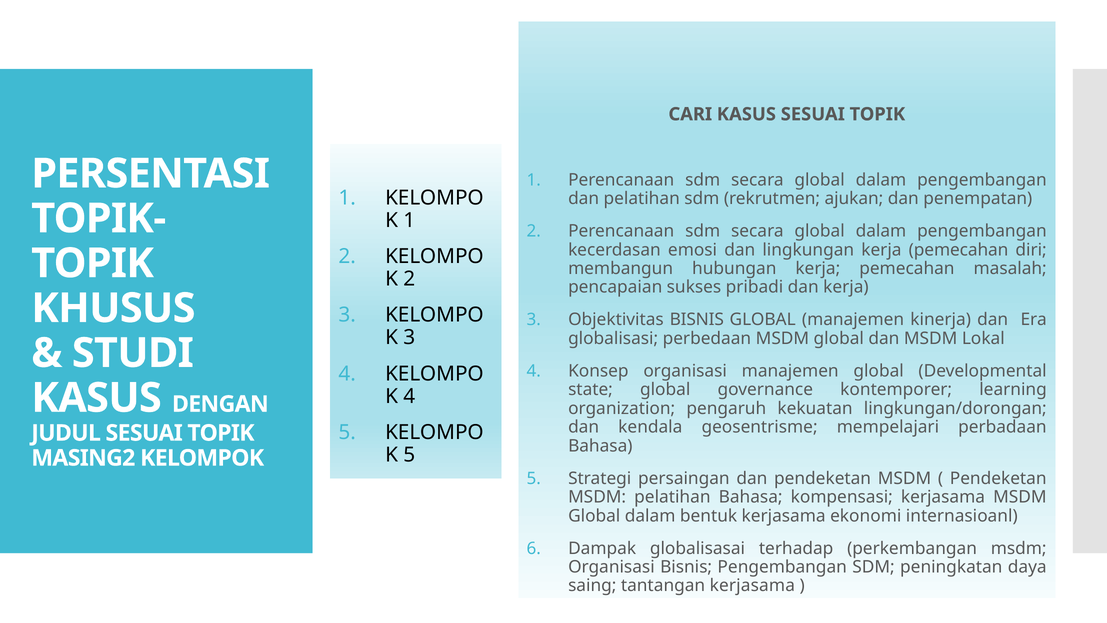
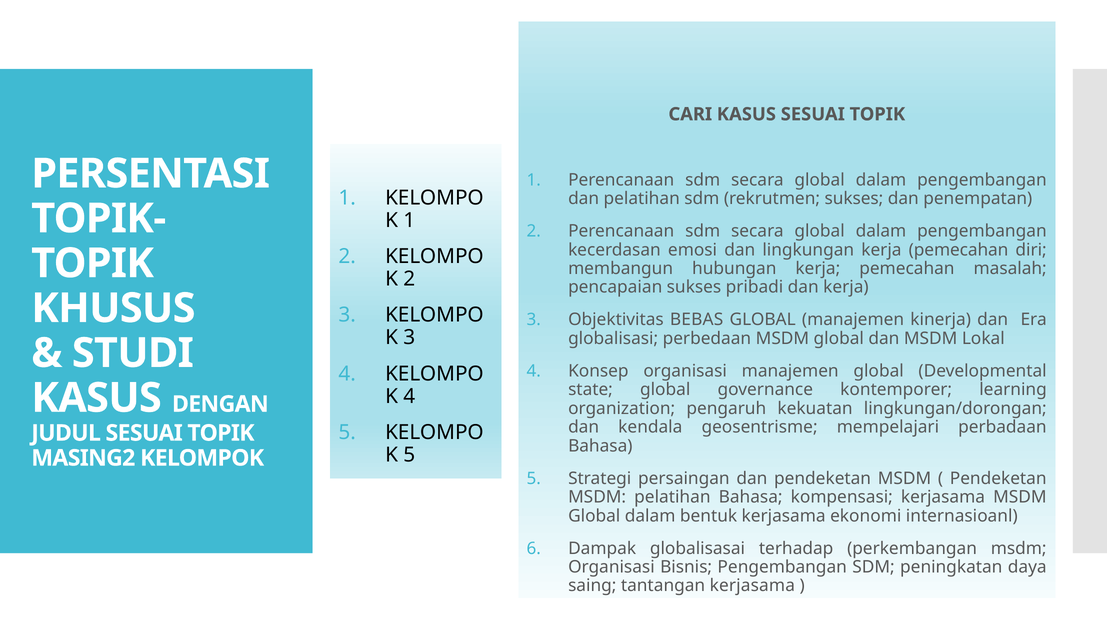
rekrutmen ajukan: ajukan -> sukses (854, 198)
Objektivitas BISNIS: BISNIS -> BEBAS (697, 320)
